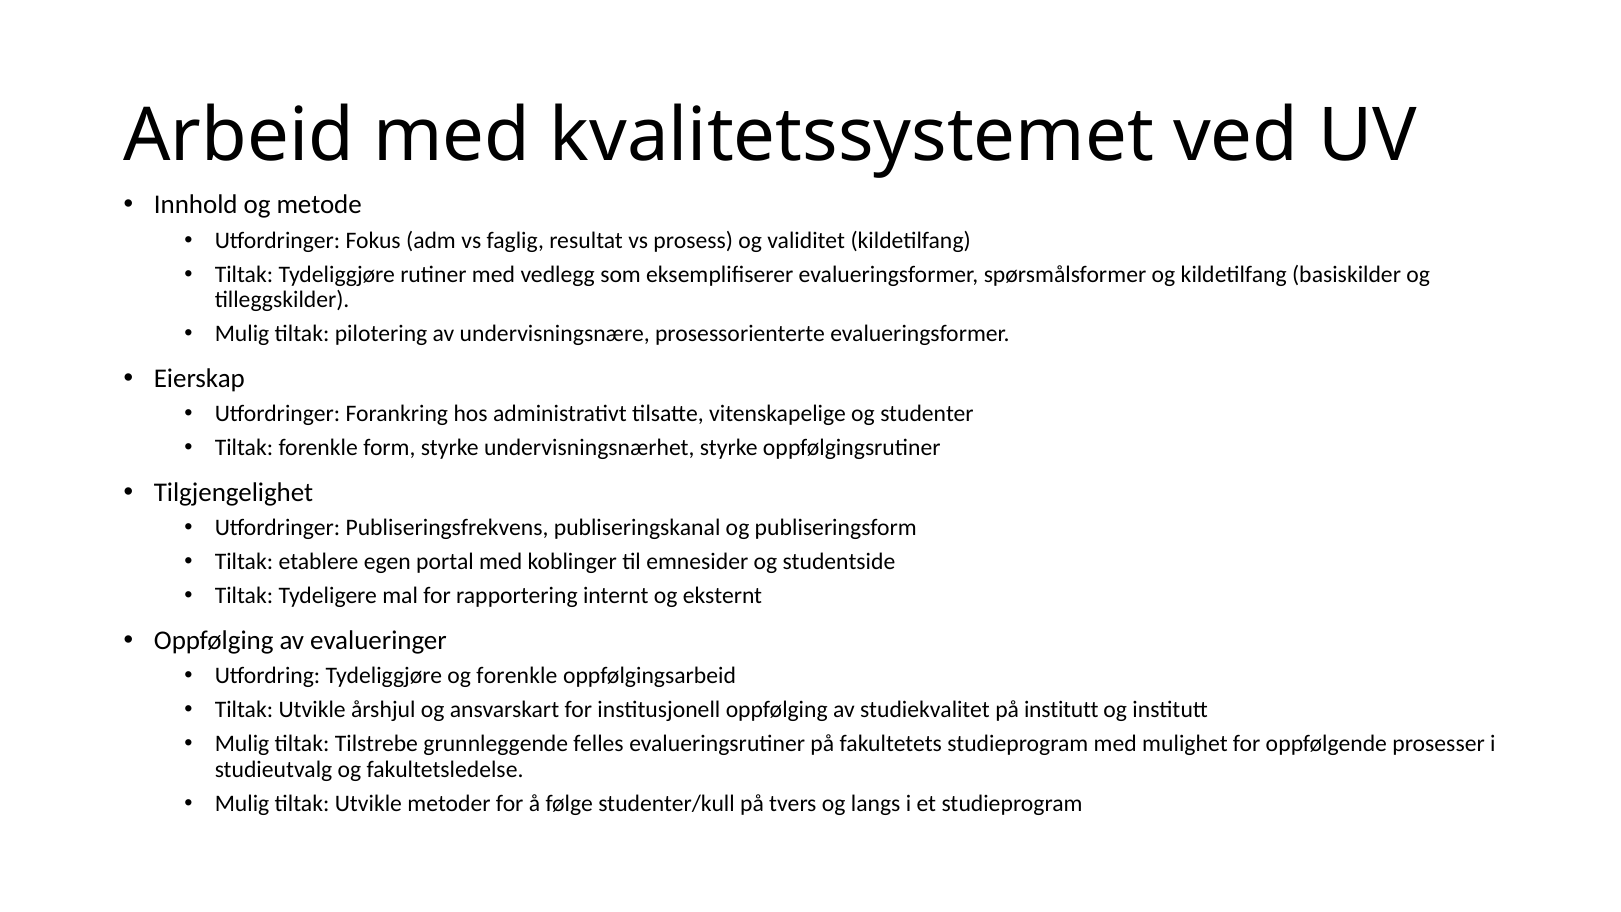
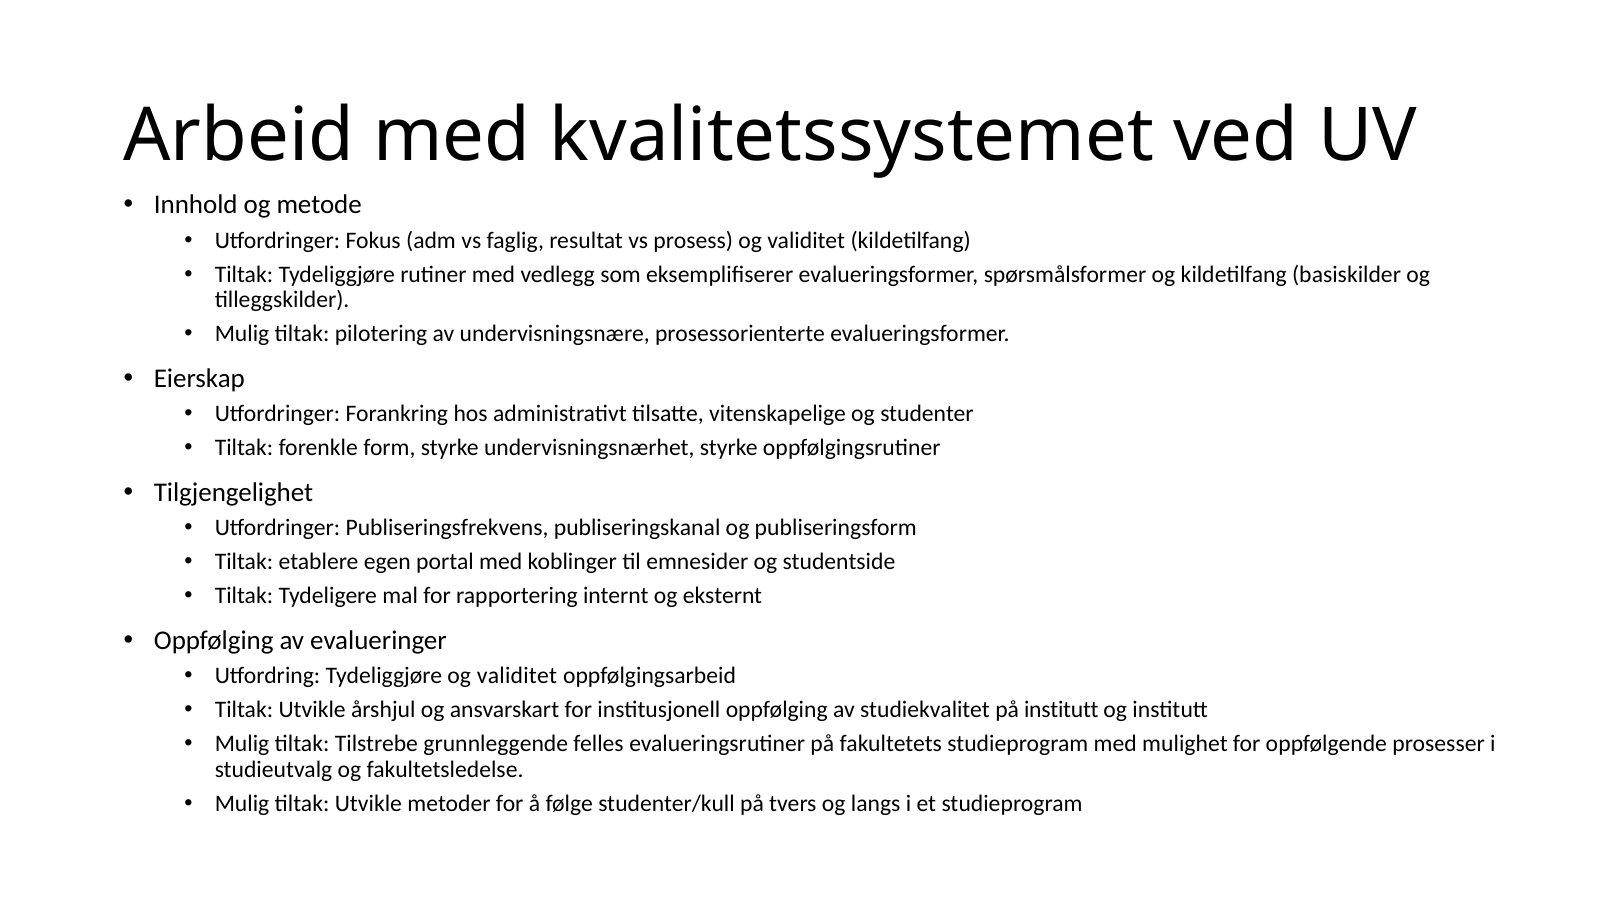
Tydeliggjøre og forenkle: forenkle -> validitet (517, 676)
